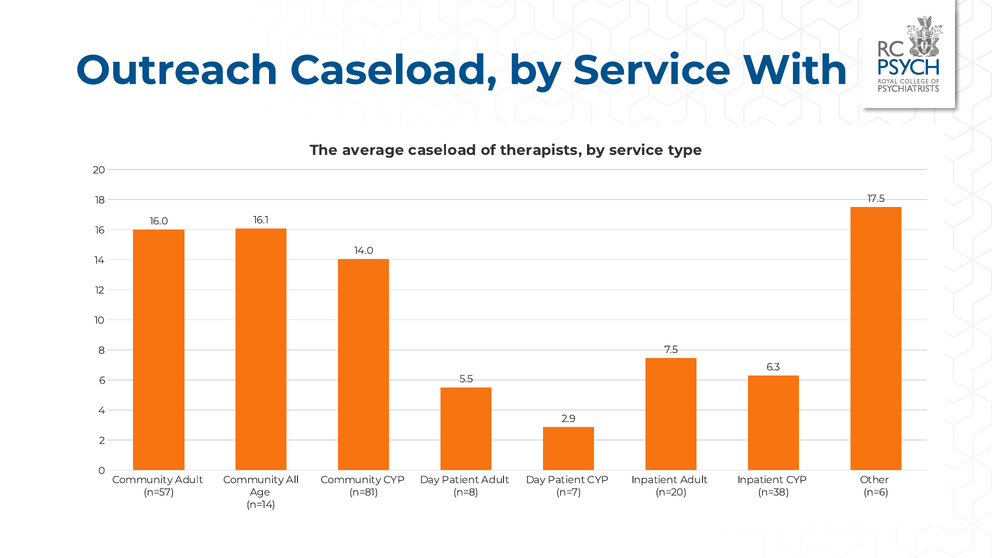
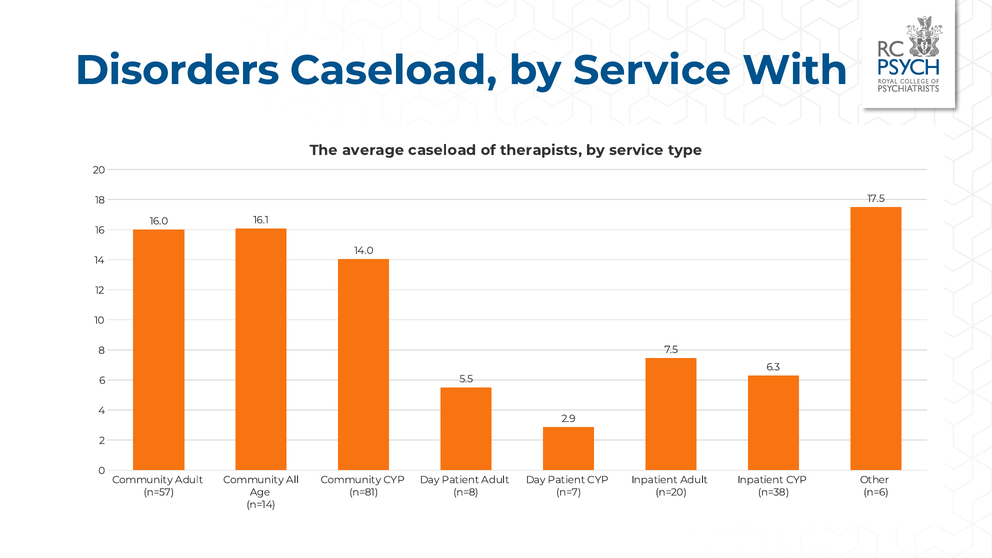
Outreach: Outreach -> Disorders (177, 70)
